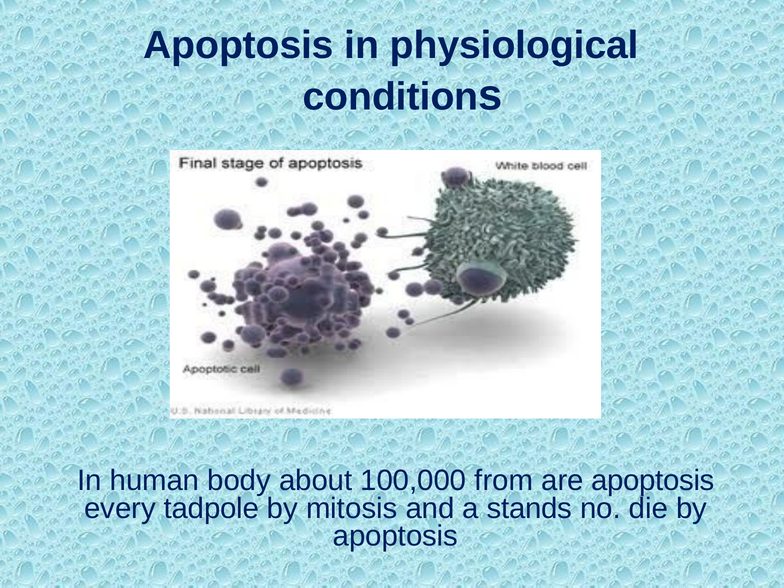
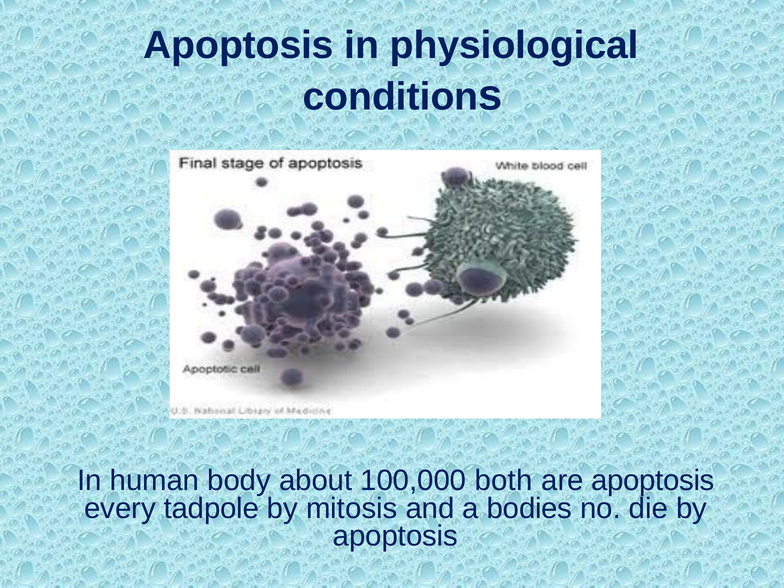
from: from -> both (504, 480)
stands: stands -> bodies (530, 508)
